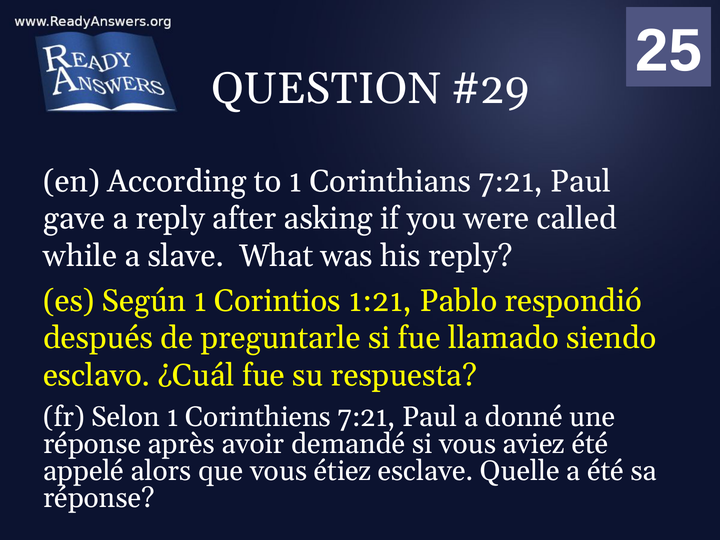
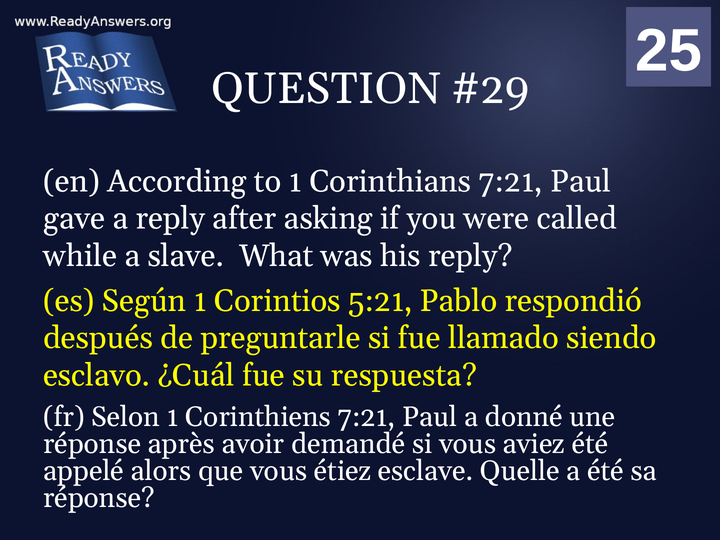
1:21: 1:21 -> 5:21 (380, 301)
